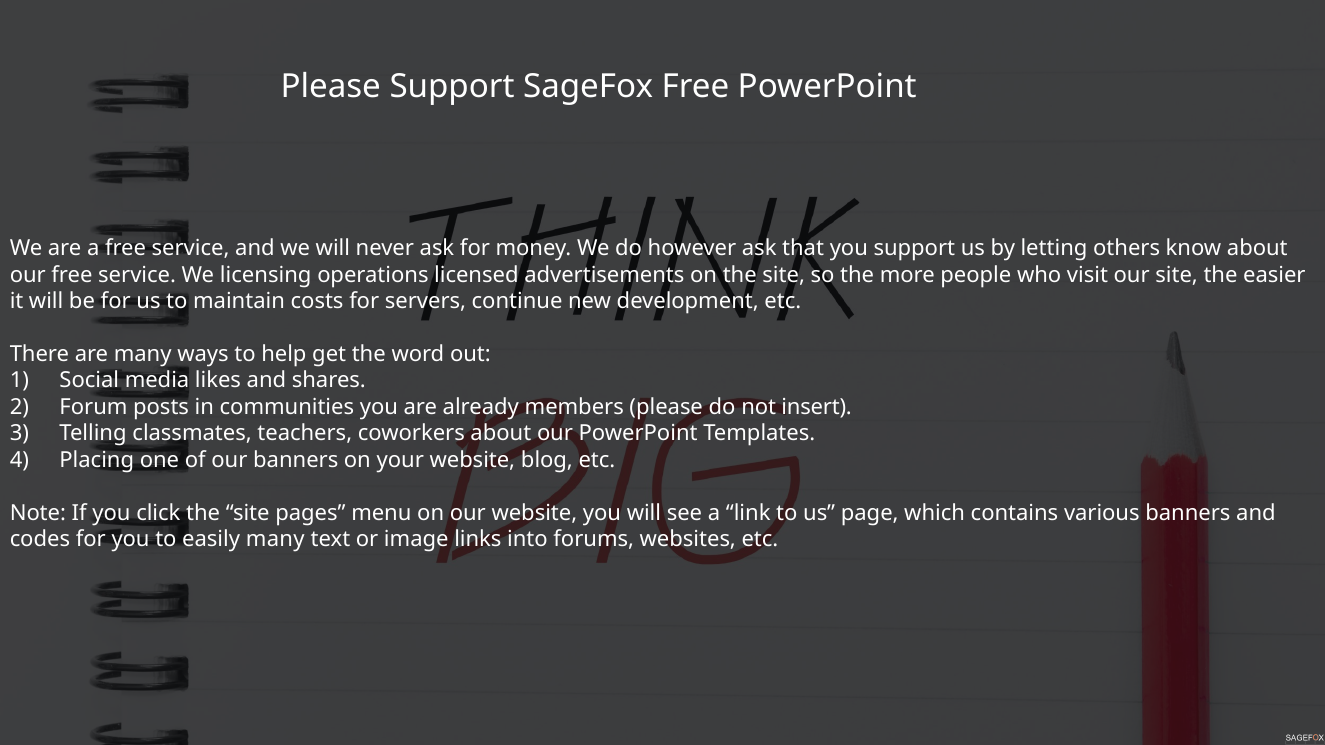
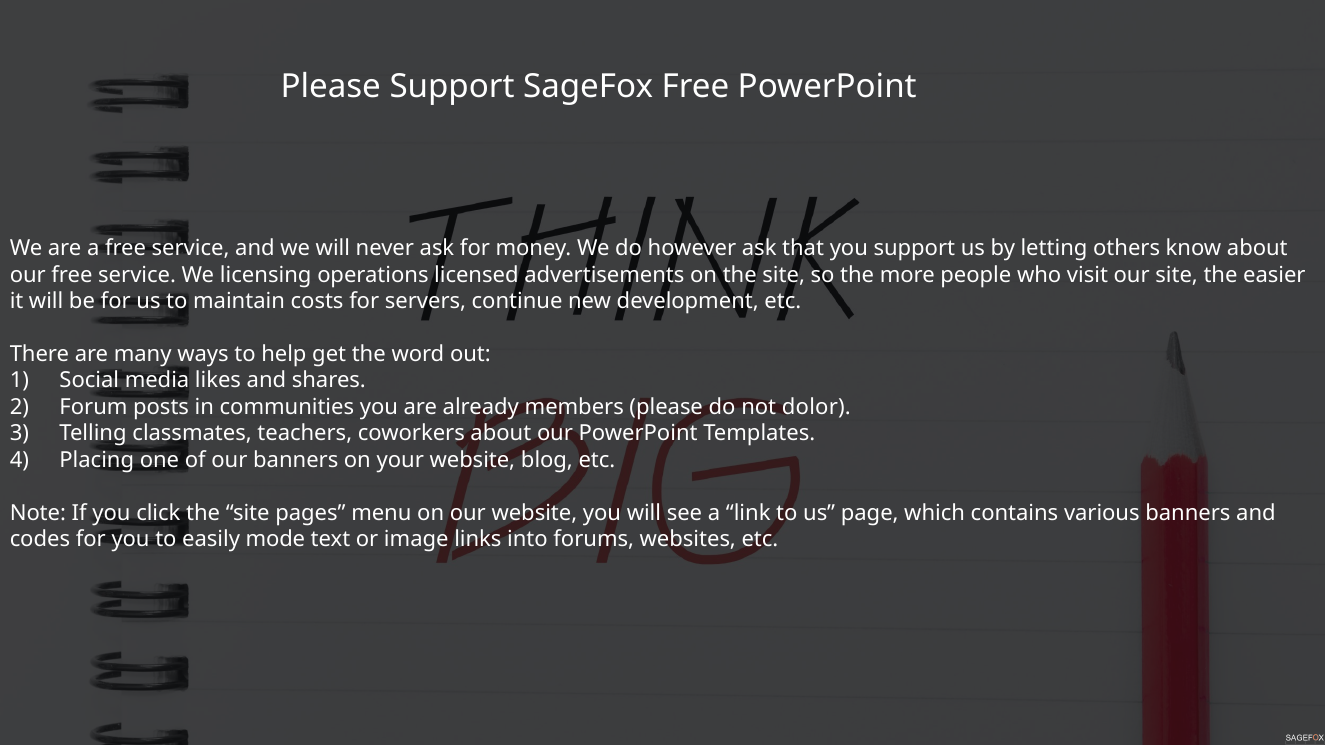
insert: insert -> dolor (816, 407)
easily many: many -> mode (275, 540)
